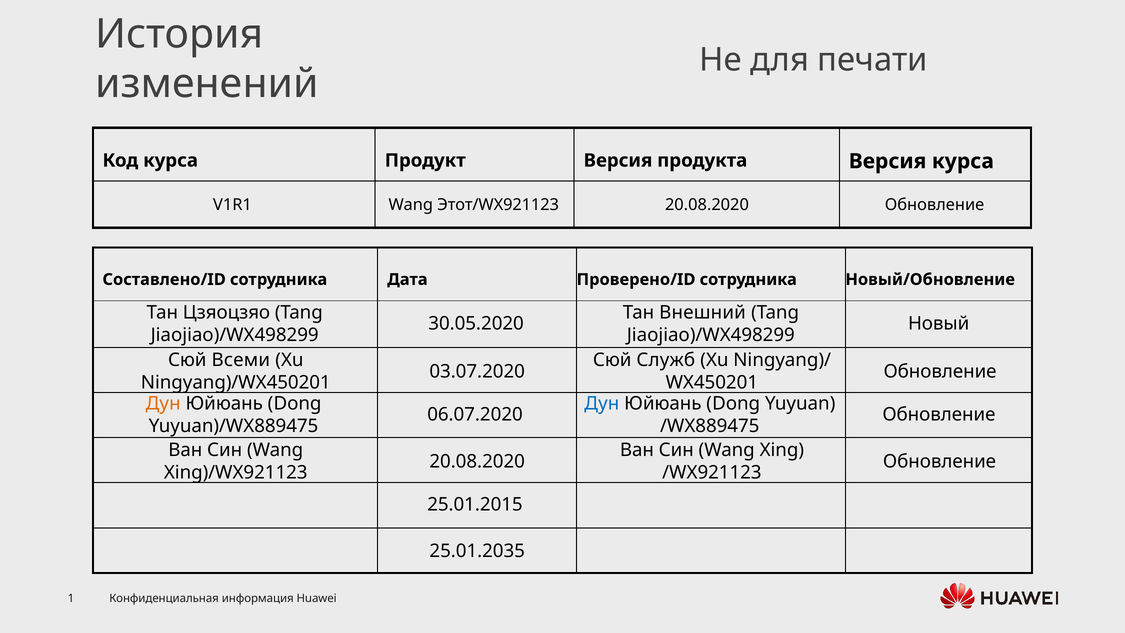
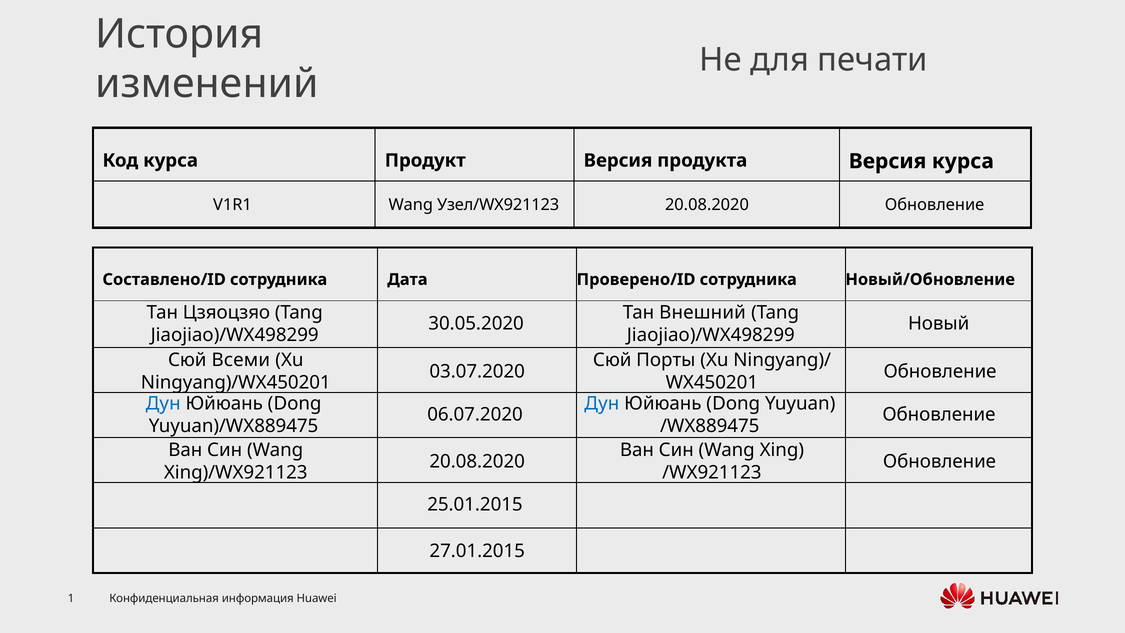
Этот/WX921123: Этот/WX921123 -> Узел/WX921123 (498, 205)
Служб: Служб -> Порты (666, 360)
Дун colour: orange -> blue (163, 403)
25.01.2035: 25.01.2035 -> 27.01.2015 (477, 551)
